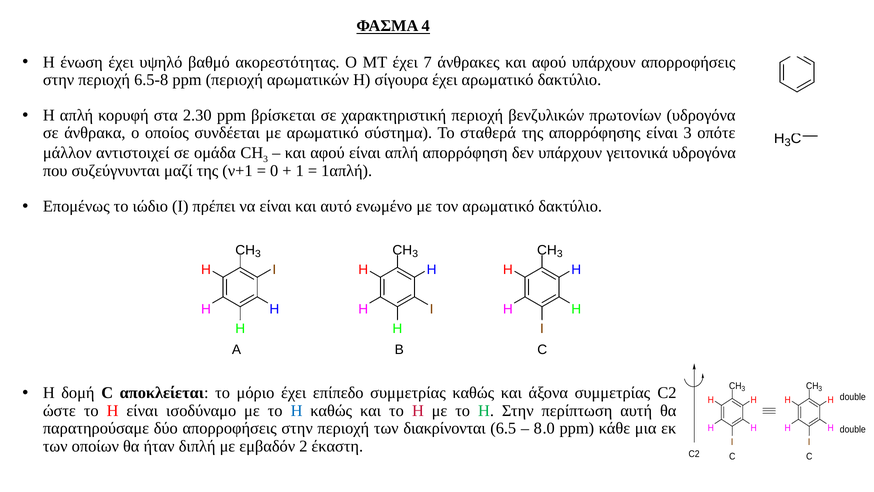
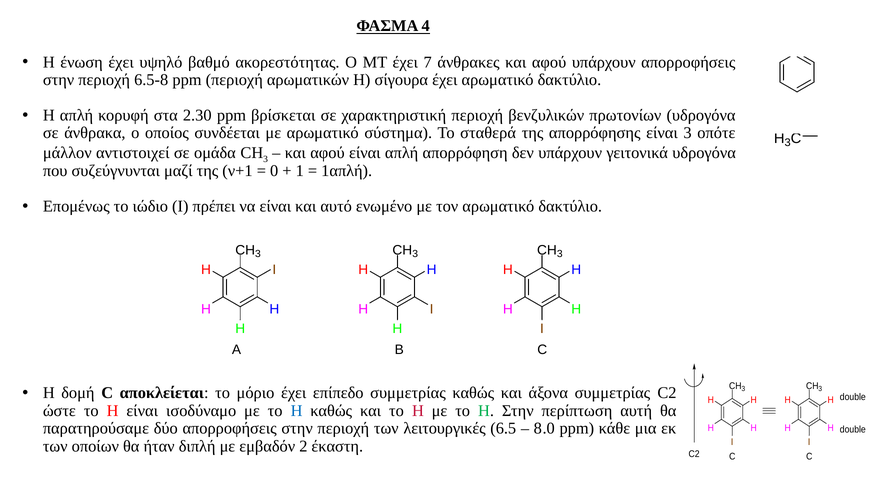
διακρίνονται: διακρίνονται -> λειτουργικές (445, 428)
